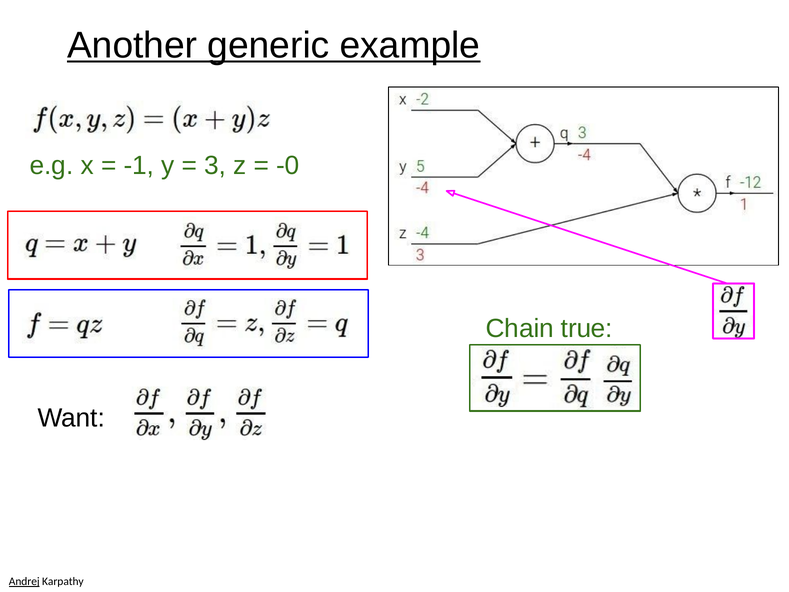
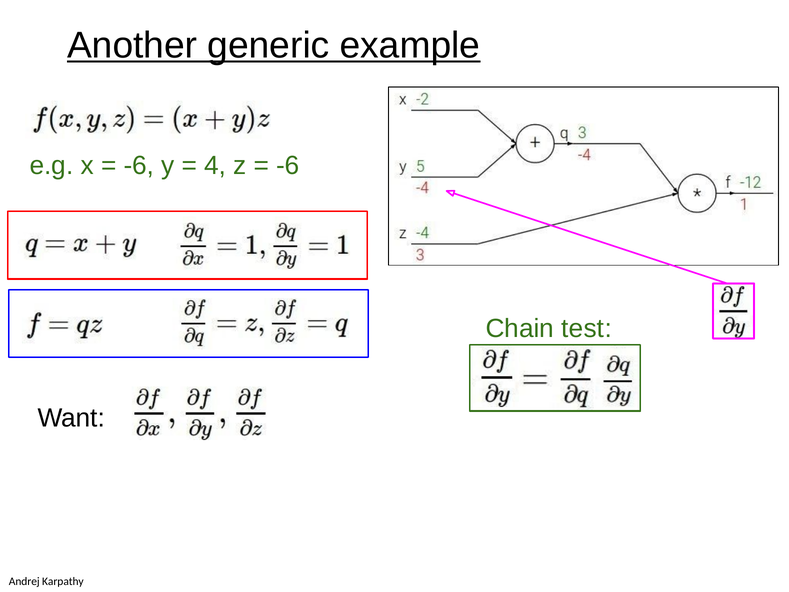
-1: -1 -> -6 (139, 165)
3: 3 -> 4 (215, 165)
-0: -0 -> -6 (288, 165)
true: true -> test (587, 328)
Andrej underline: present -> none (24, 581)
